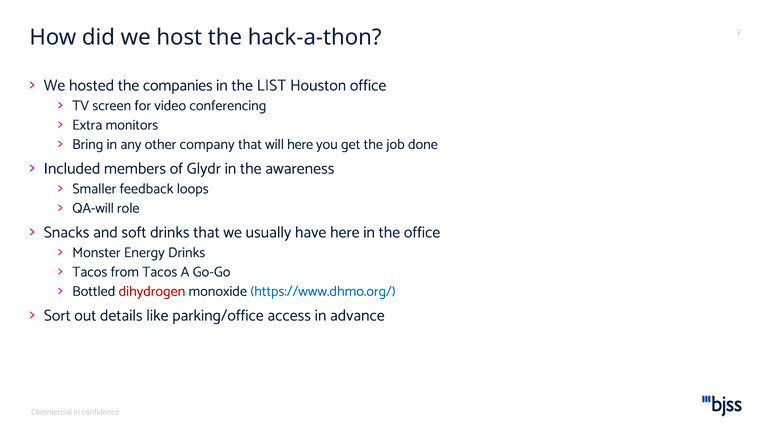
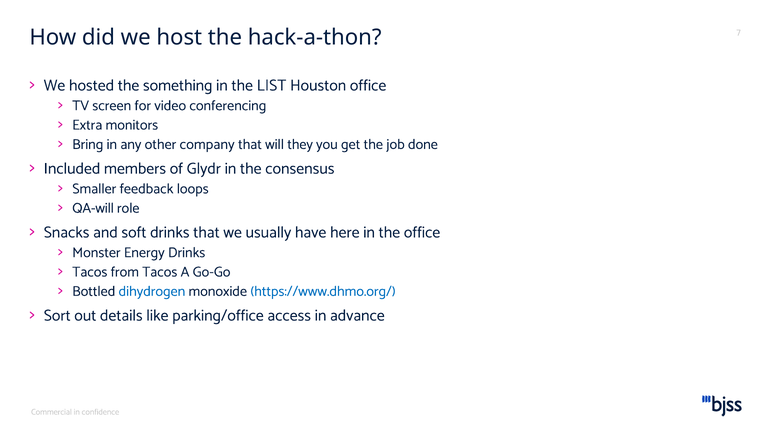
companies: companies -> something (178, 85)
will here: here -> they (300, 144)
awareness: awareness -> consensus (300, 168)
dihydrogen colour: red -> blue (152, 291)
